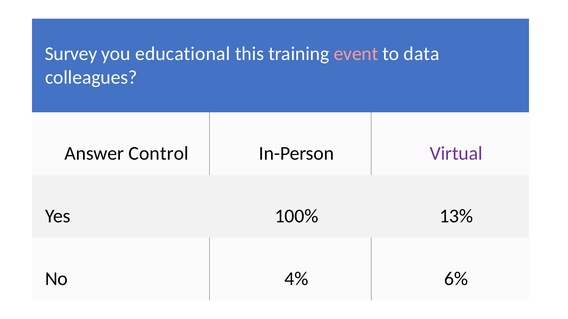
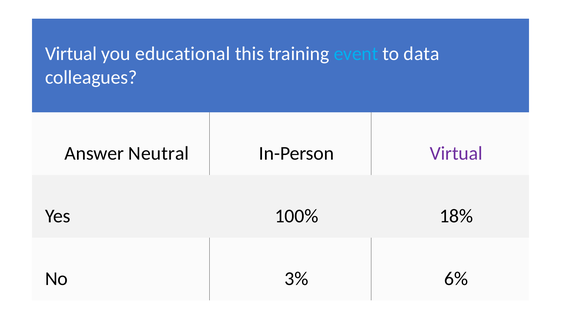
Survey: Survey -> Virtual (71, 54)
event colour: pink -> light blue (356, 54)
Control: Control -> Neutral (159, 154)
13%: 13% -> 18% (456, 216)
4%: 4% -> 3% (297, 279)
